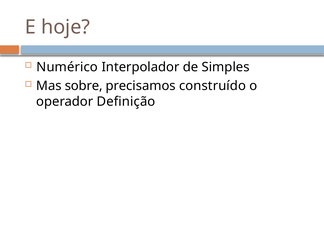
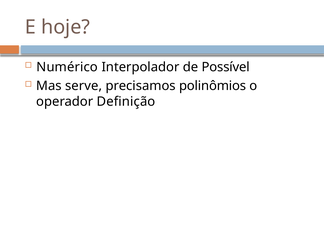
Simples: Simples -> Possível (226, 67)
sobre: sobre -> serve (84, 86)
construído: construído -> polinômios (213, 86)
